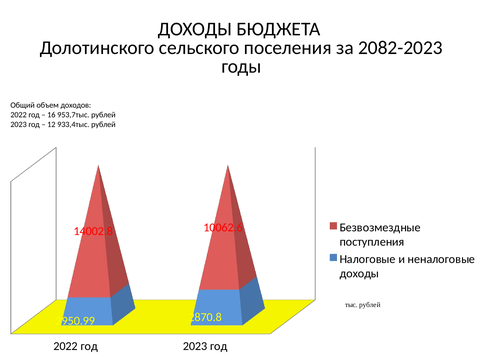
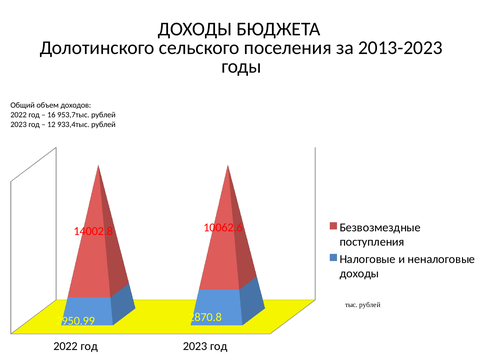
2082-2023: 2082-2023 -> 2013-2023 (400, 48)
